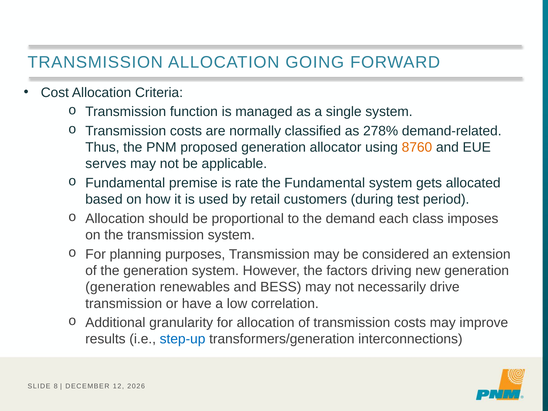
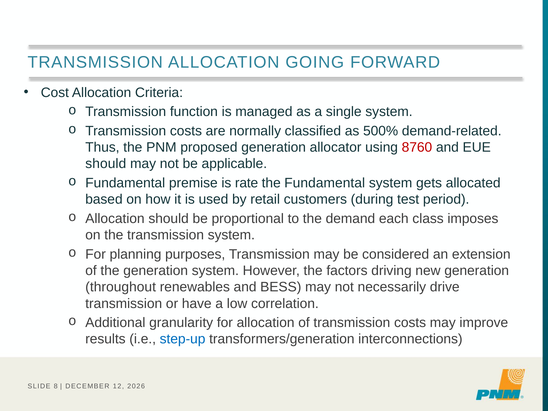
278%: 278% -> 500% (381, 131)
8760 colour: orange -> red (417, 147)
serves: serves -> should (106, 164)
generation: generation -> throughout (121, 287)
